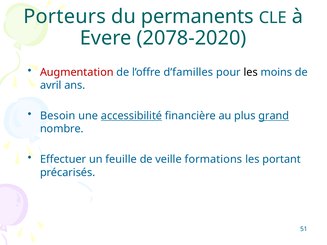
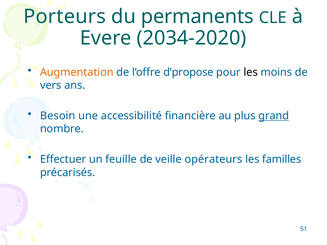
2078-2020: 2078-2020 -> 2034-2020 (192, 38)
Augmentation colour: red -> orange (77, 72)
d’familles: d’familles -> d’propose (188, 72)
avril: avril -> vers (51, 85)
accessibilité underline: present -> none (132, 116)
formations: formations -> opérateurs (213, 160)
portant: portant -> familles (282, 160)
